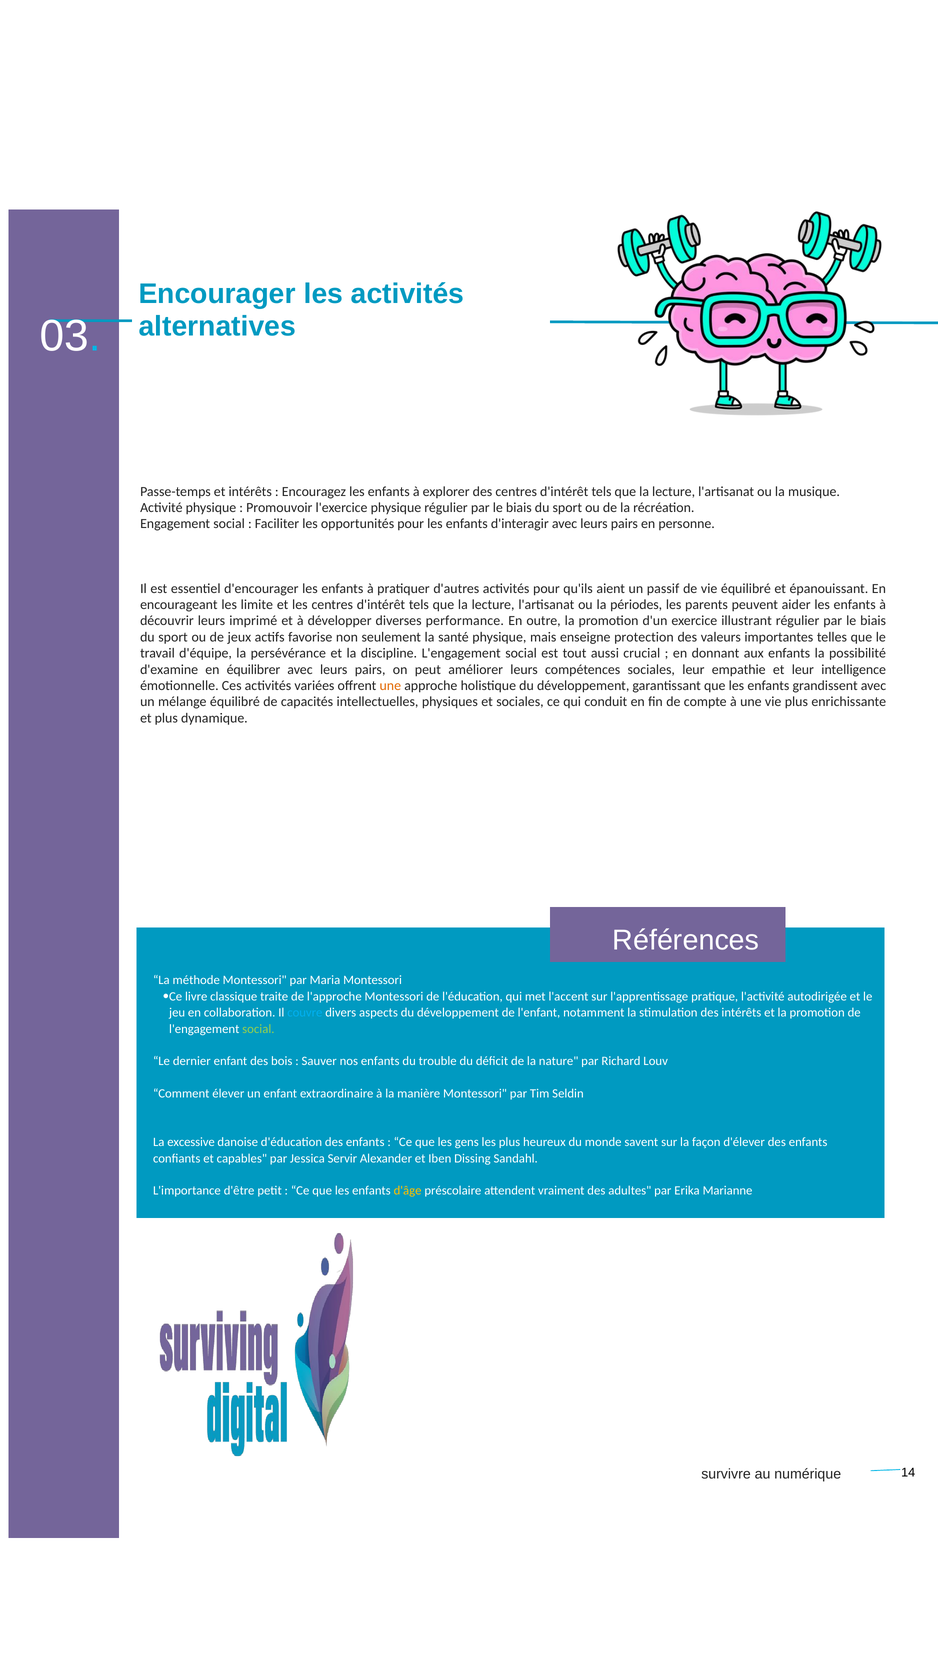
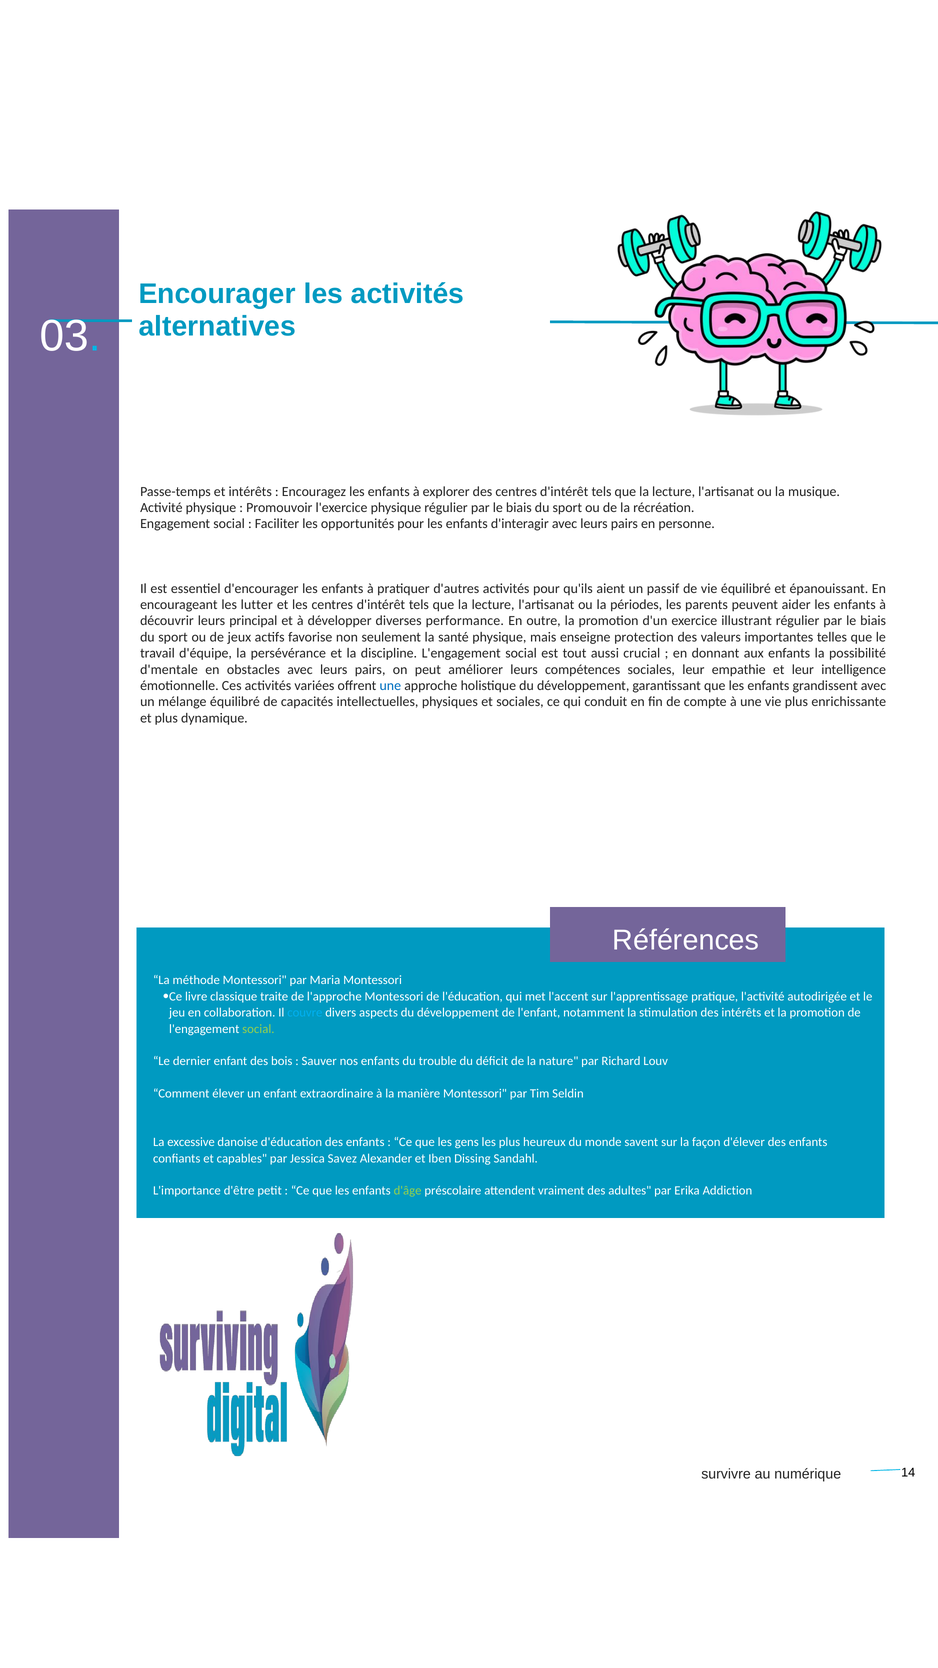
limite: limite -> lutter (257, 605)
imprimé: imprimé -> principal (253, 621)
d'examine: d'examine -> d'mentale (169, 669)
équilibrer: équilibrer -> obstacles (253, 669)
une colour: orange -> blue (390, 685)
Servir: Servir -> Savez (342, 1158)
d'âge colour: yellow -> light green (408, 1190)
Marianne: Marianne -> Addiction (727, 1190)
